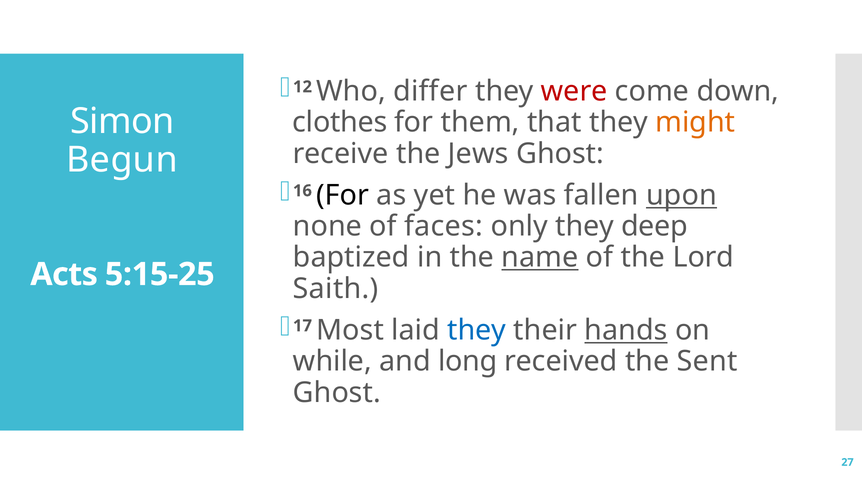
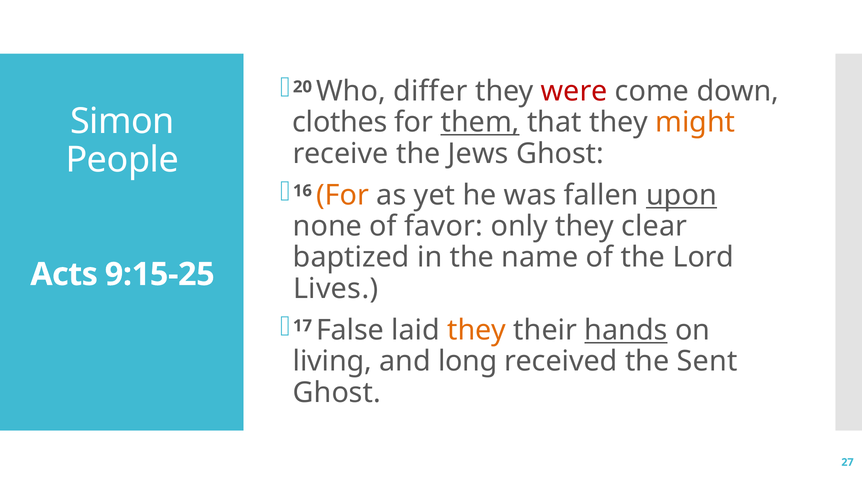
12: 12 -> 20 (302, 87)
them underline: none -> present (480, 122)
Begun: Begun -> People (122, 160)
For colour: black -> orange (343, 195)
faces: faces -> favor (444, 226)
deep: deep -> clear (654, 226)
name underline: present -> none (540, 257)
5:15-25: 5:15-25 -> 9:15-25 (160, 274)
Saith: Saith -> Lives (336, 288)
Most: Most -> False (350, 330)
they colour: blue -> orange (477, 330)
while: while -> living (332, 361)
